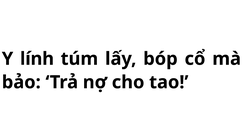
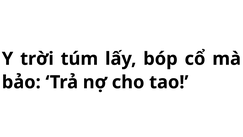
lính: lính -> trời (37, 59)
